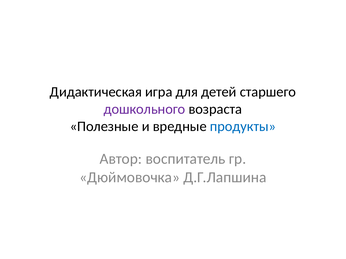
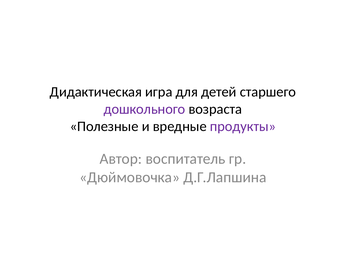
продукты colour: blue -> purple (243, 127)
